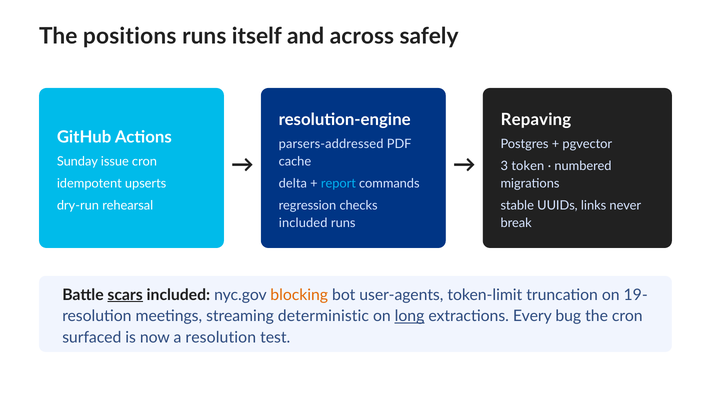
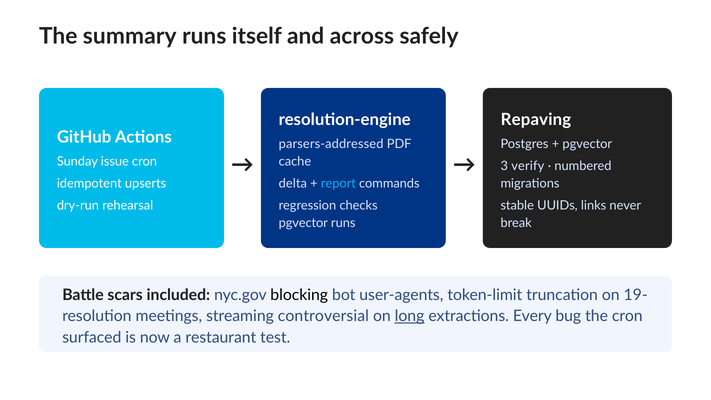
positions: positions -> summary (130, 36)
token: token -> verify (528, 166)
included: included -> pgvector (303, 223)
scars underline: present -> none (125, 295)
blocking colour: orange -> black (299, 295)
deterministic: deterministic -> controversial (323, 316)
a resolution: resolution -> restaurant (221, 337)
